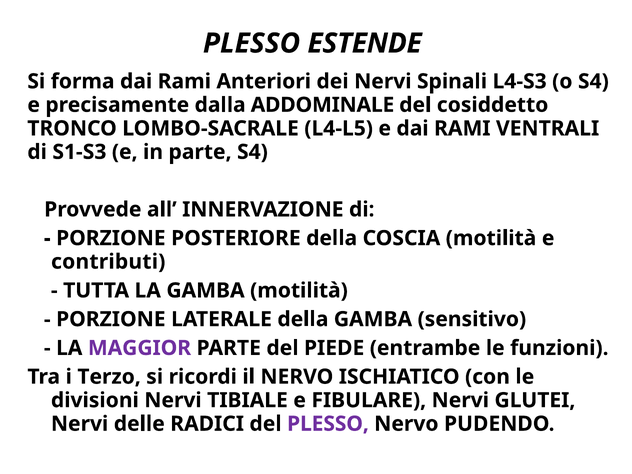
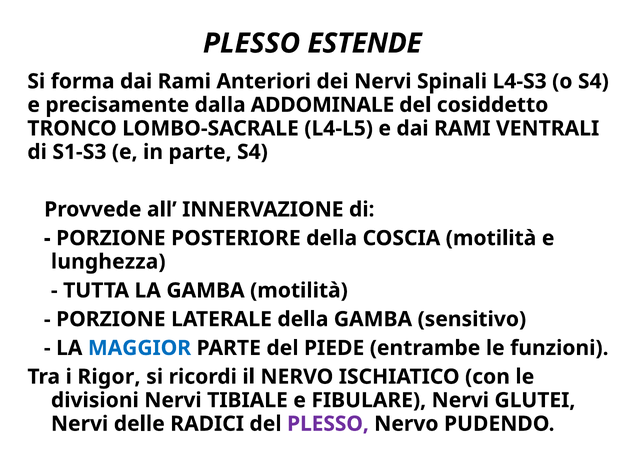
contributi: contributi -> lunghezza (108, 262)
MAGGIOR colour: purple -> blue (139, 348)
Terzo: Terzo -> Rigor (109, 377)
